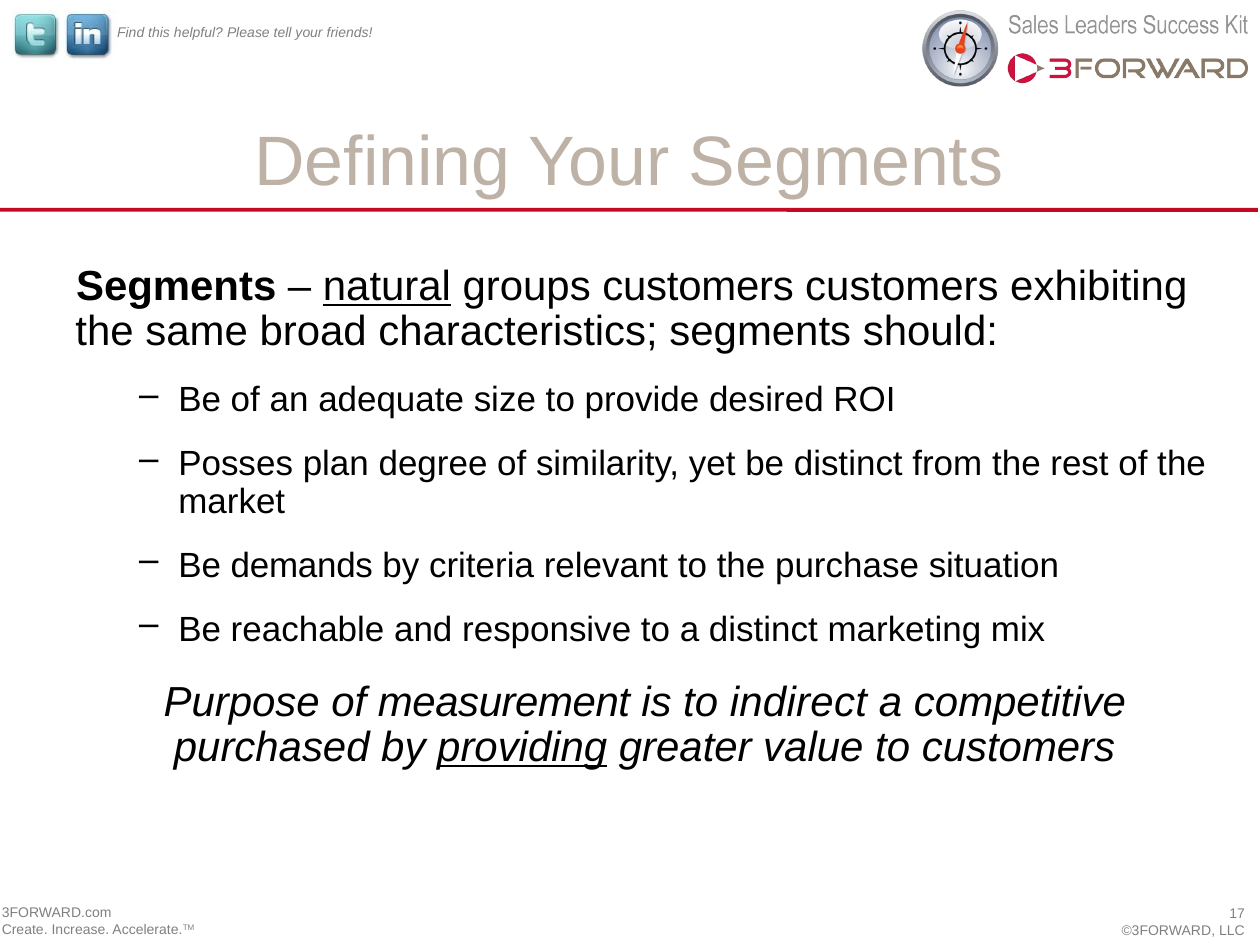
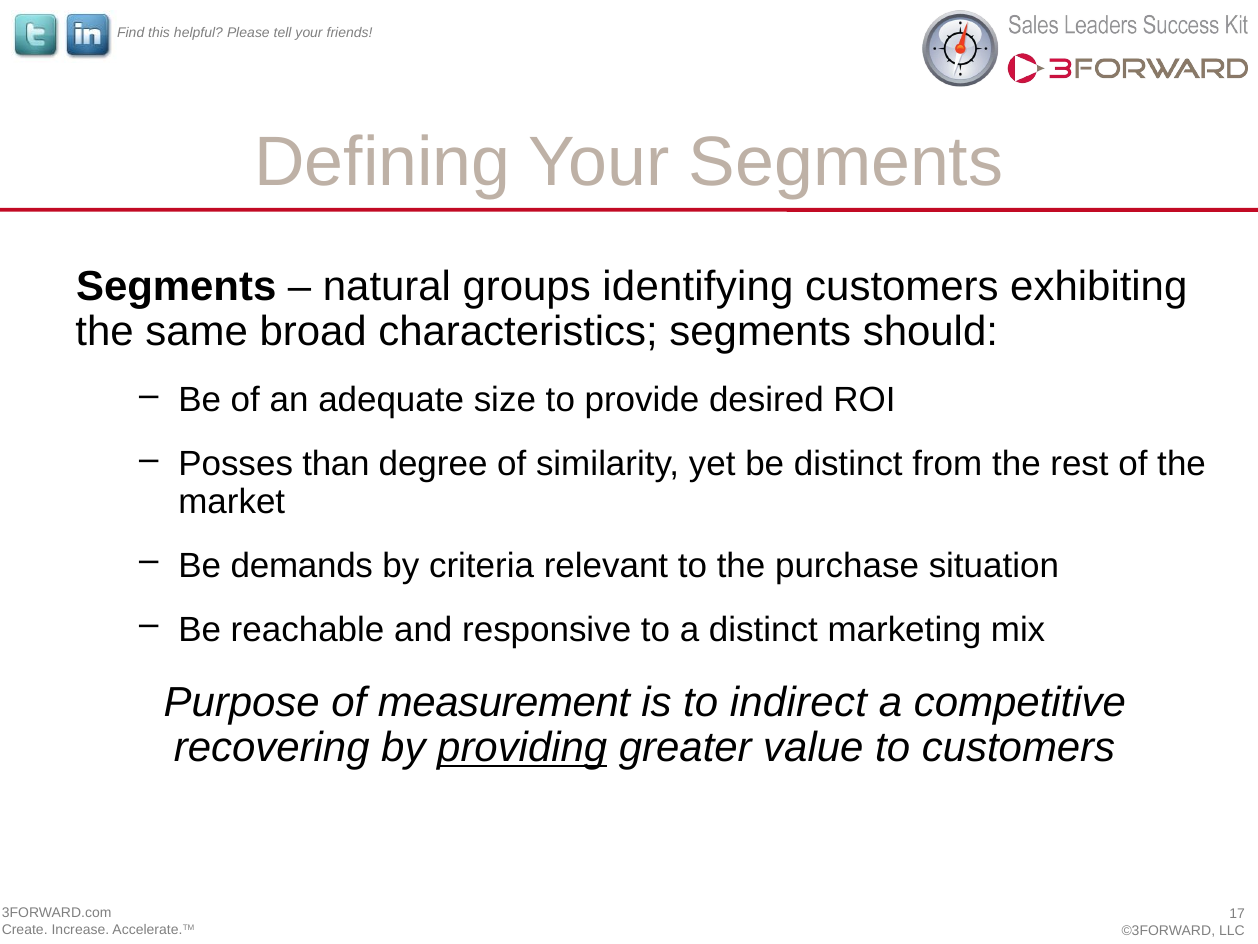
natural underline: present -> none (387, 287)
groups customers: customers -> identifying (698, 287)
plan: plan -> than (336, 464)
purchased: purchased -> recovering (272, 747)
